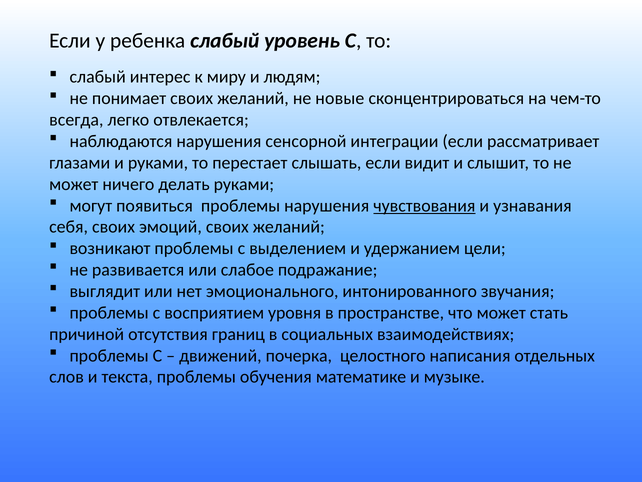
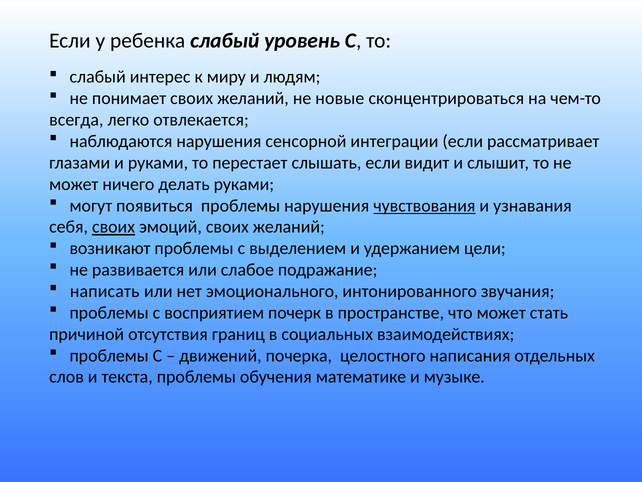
своих underline: none -> present (114, 227)
выглядит: выглядит -> написать (105, 291)
уровня: уровня -> почерк (295, 312)
